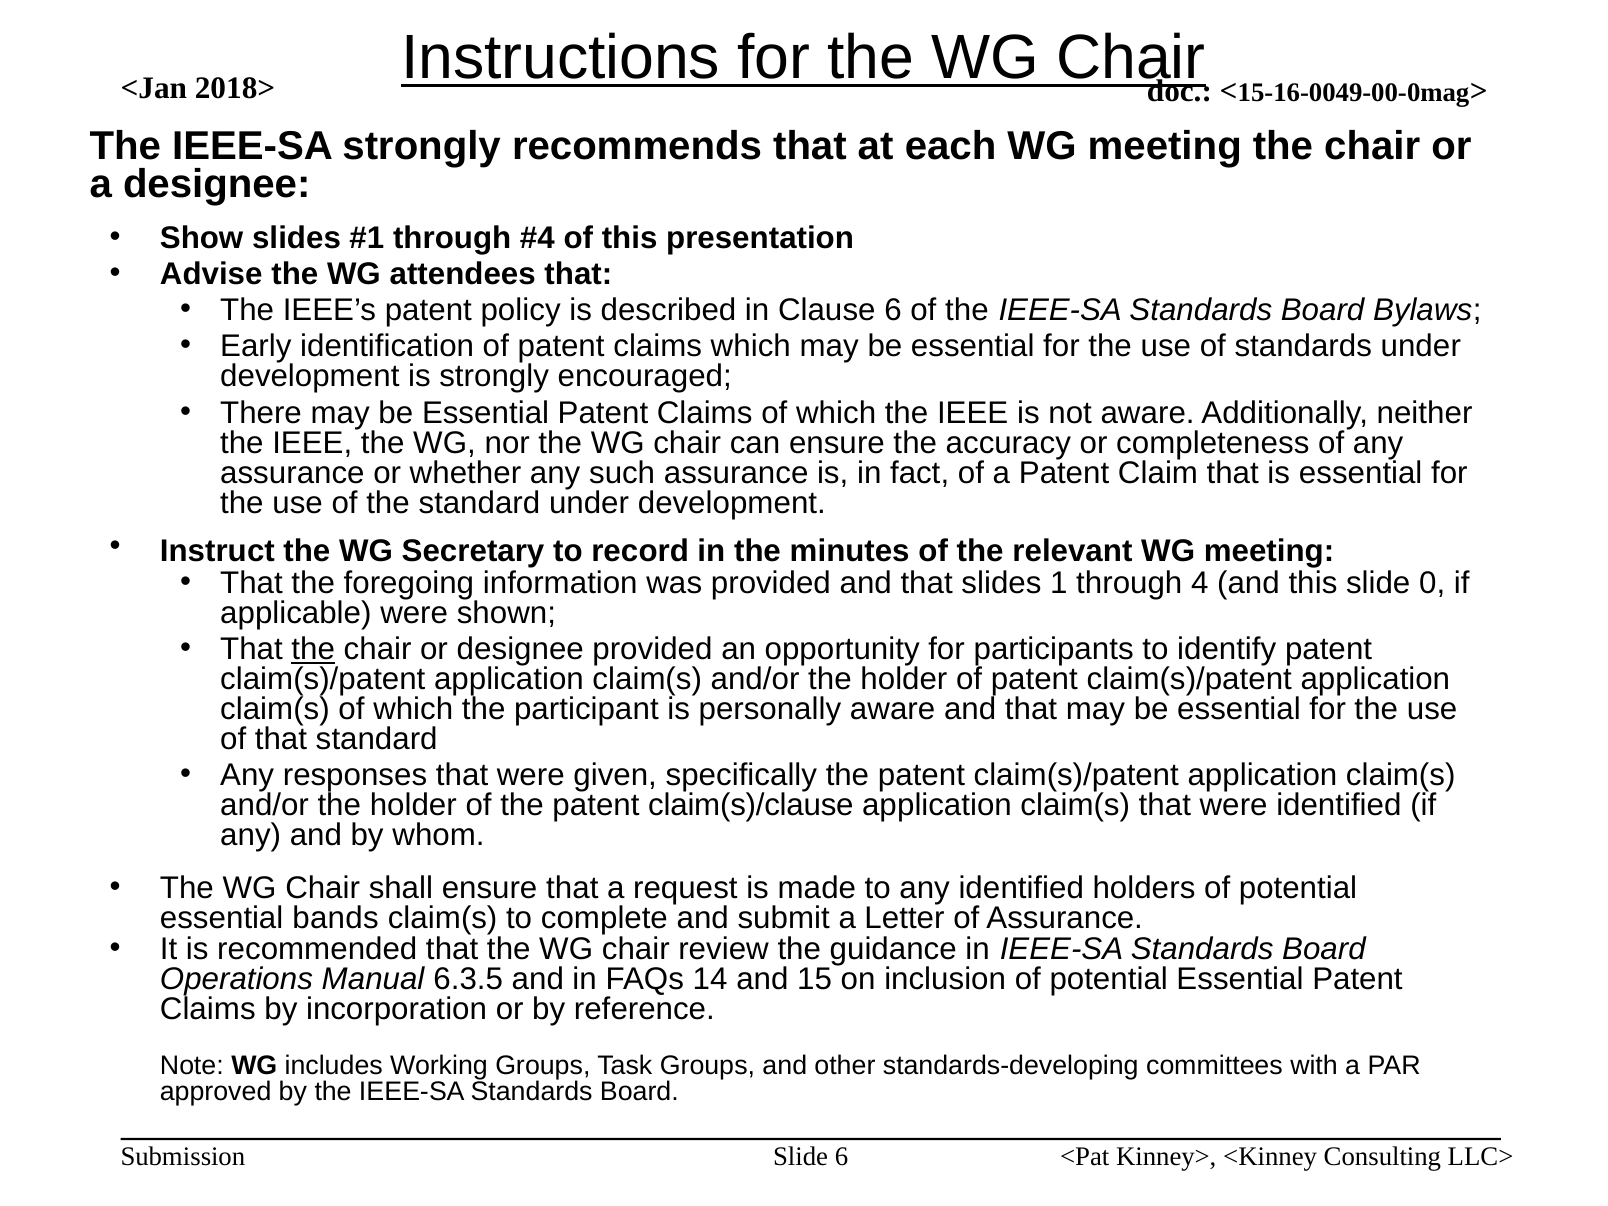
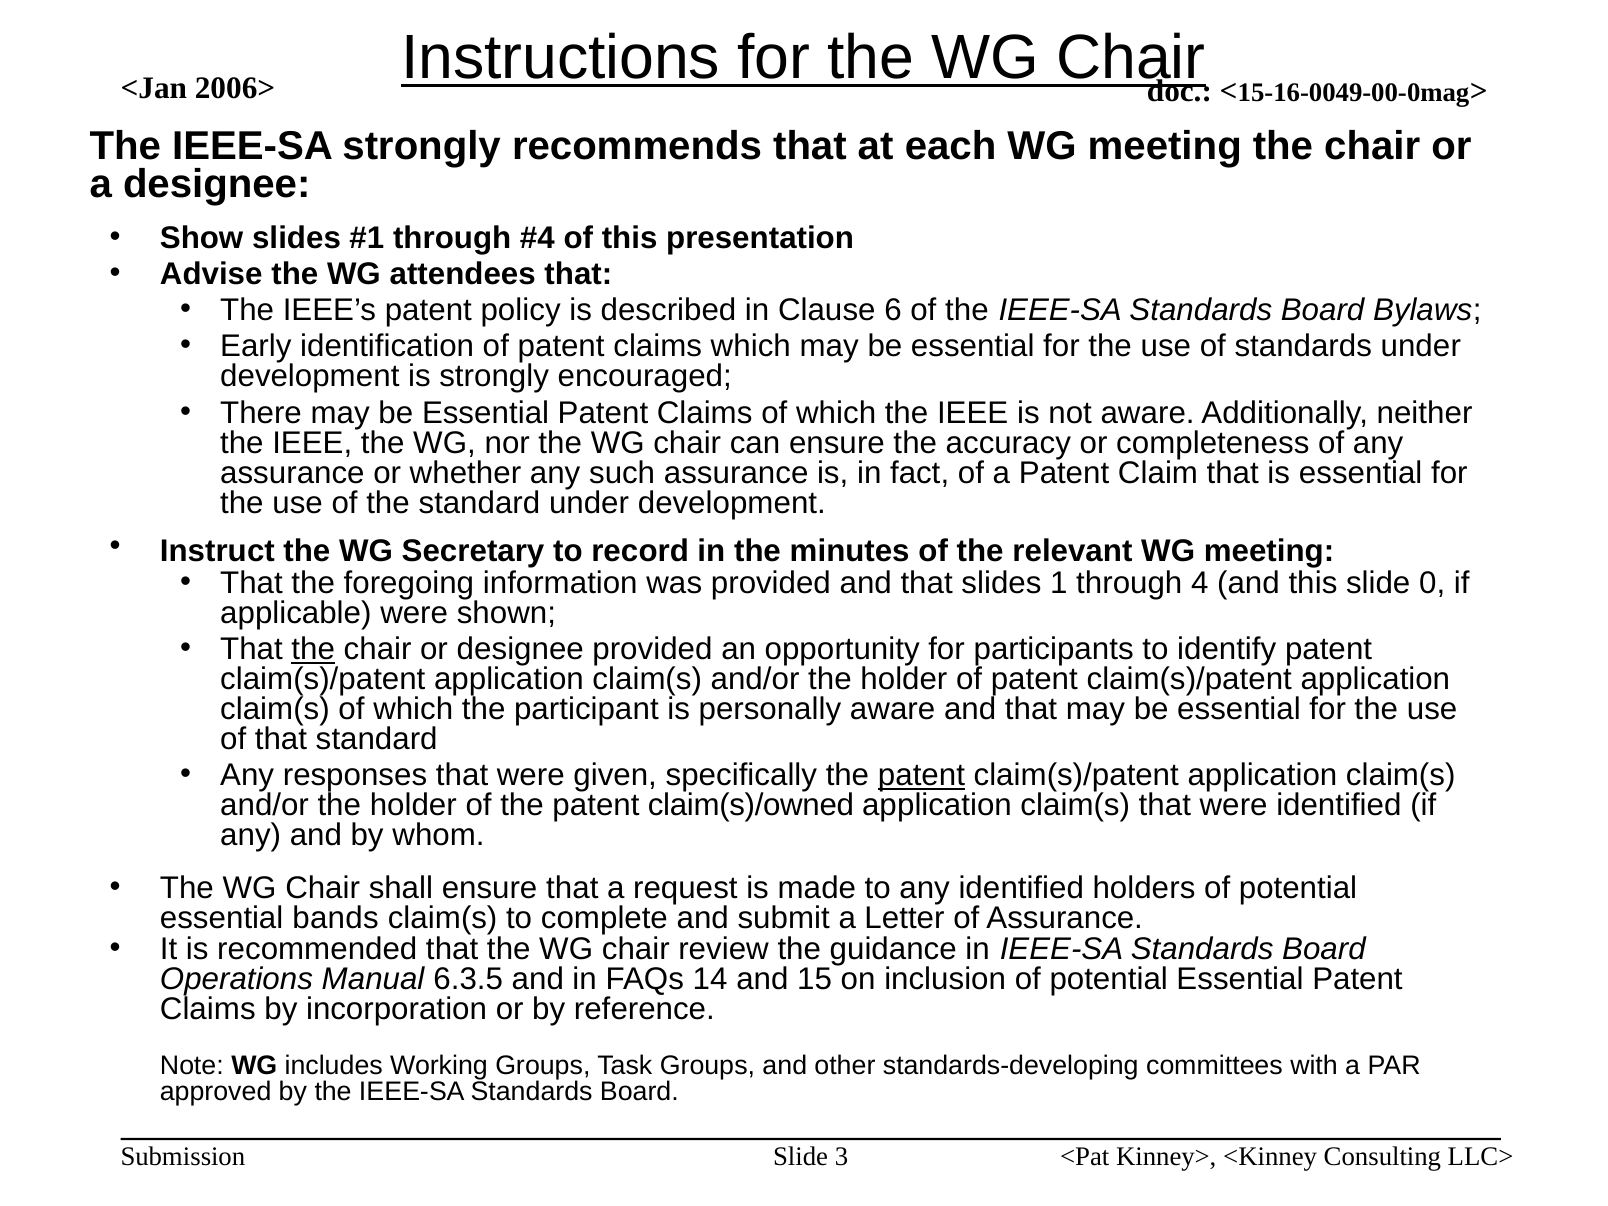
2018>: 2018> -> 2006> (235, 88)
patent underline: none -> present (921, 776)
claim(s)/clause: claim(s)/clause -> claim(s)/owned (751, 806)
Slide 6: 6 -> 3 (841, 1157)
